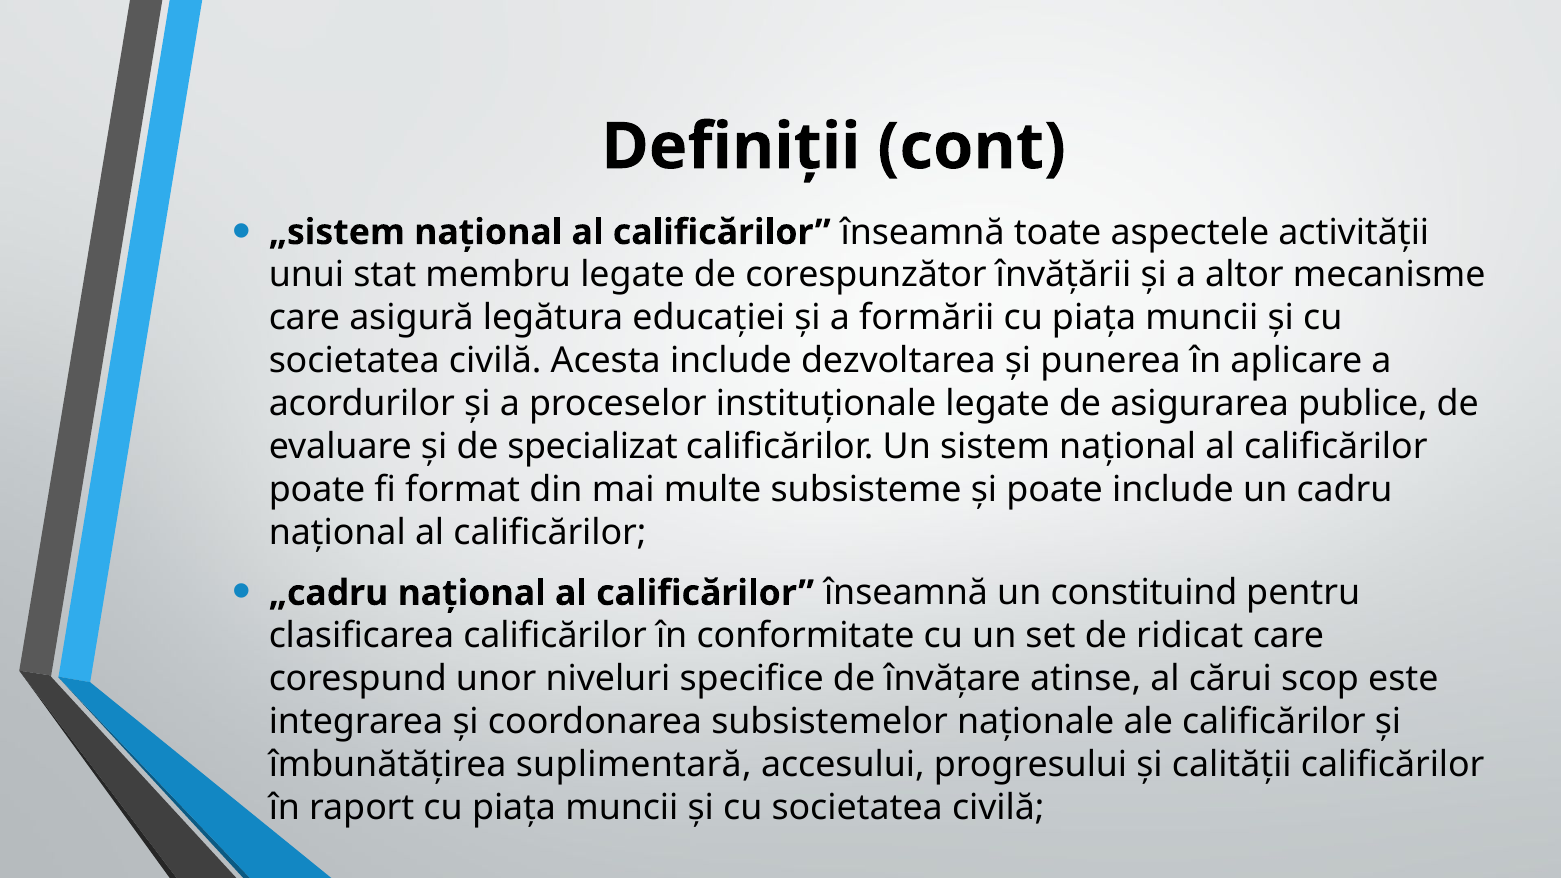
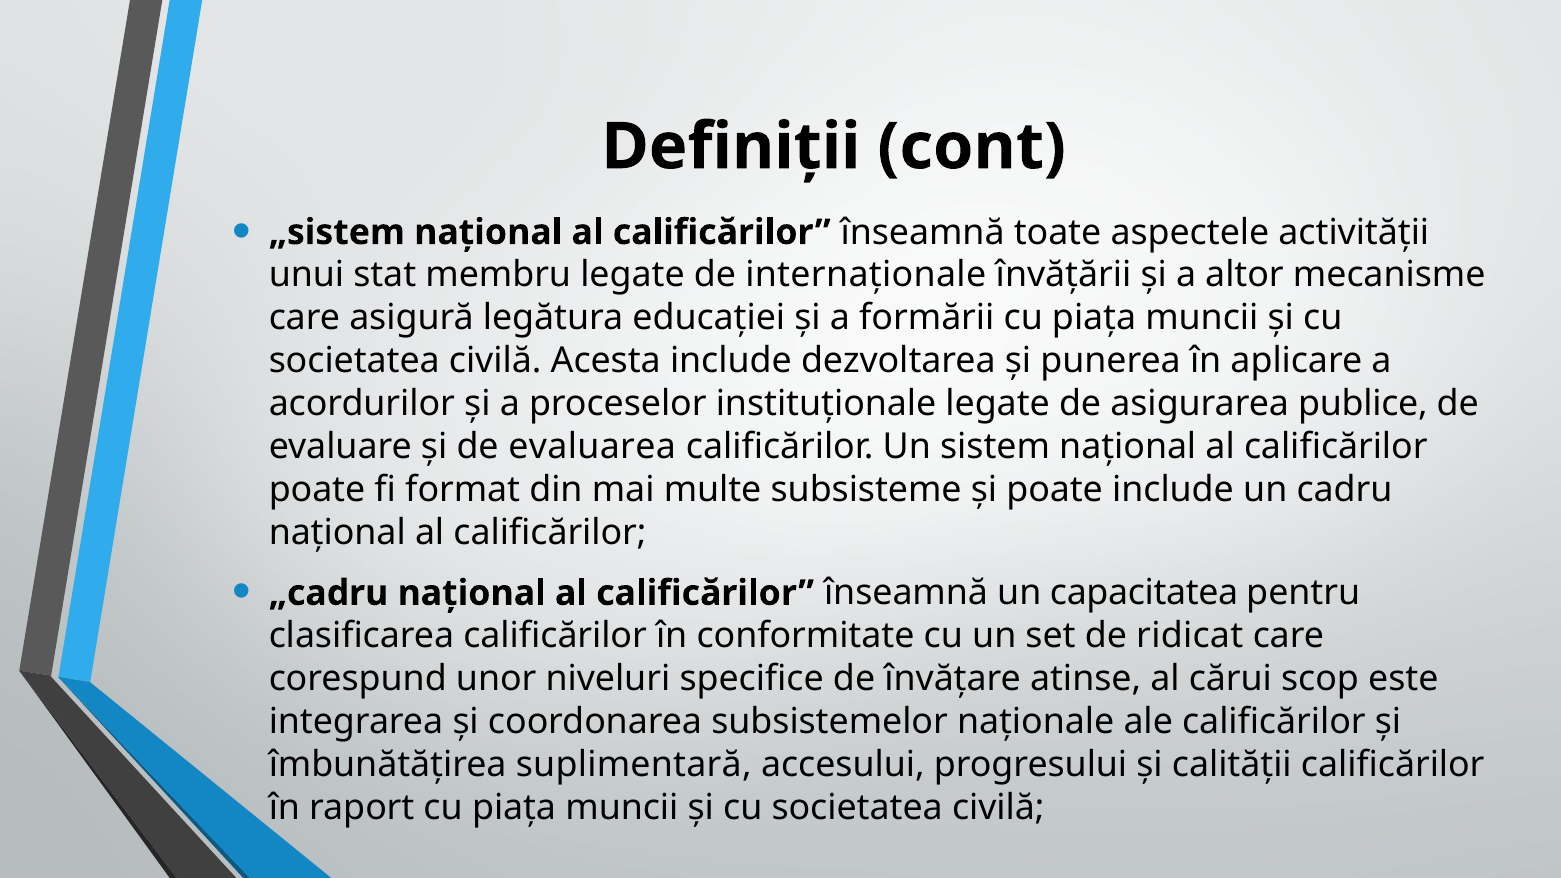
corespunzător: corespunzător -> internaționale (866, 275)
specializat: specializat -> evaluarea (592, 447)
constituind: constituind -> capacitatea (1144, 593)
